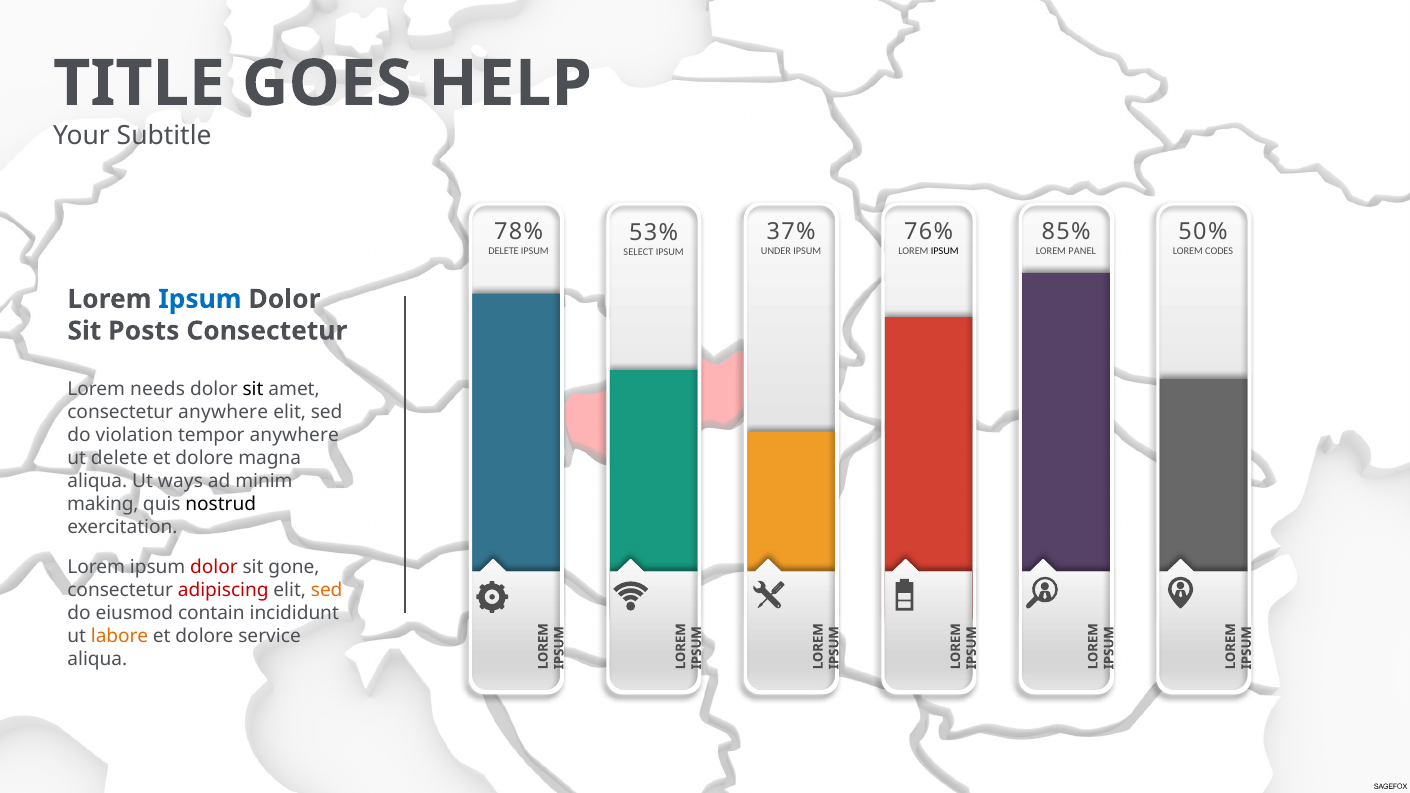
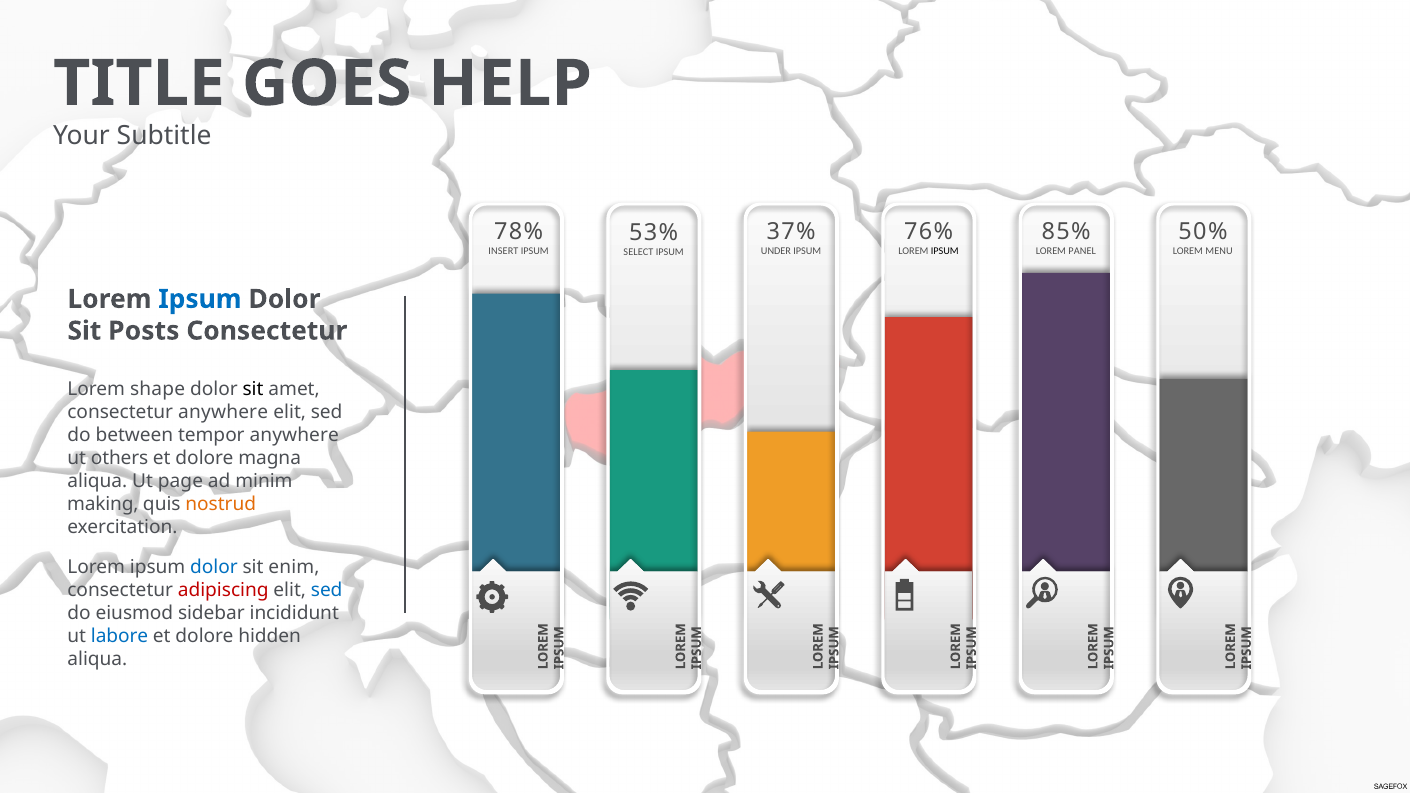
DELETE: DELETE -> INSERT (503, 252)
CODES: CODES -> MENU (1219, 252)
needs: needs -> shape (158, 389)
violation: violation -> between (134, 435)
ut delete: delete -> others (120, 458)
ways: ways -> page (180, 481)
nostrud colour: black -> orange (221, 504)
dolor colour: red -> blue (214, 568)
gone: gone -> enim (294, 568)
sed colour: orange -> blue (327, 591)
contain: contain -> sidebar (211, 614)
labore colour: orange -> blue (120, 636)
service: service -> hidden (270, 636)
